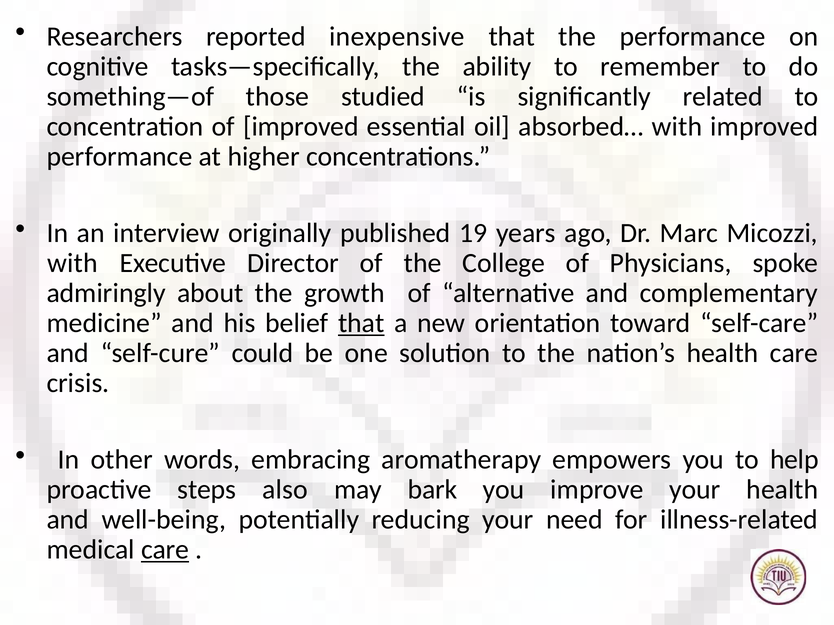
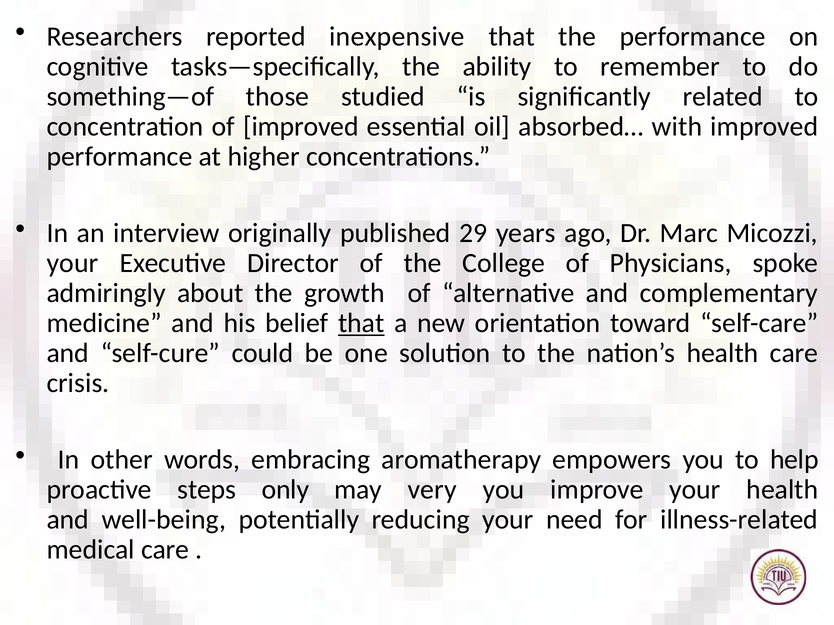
19: 19 -> 29 (473, 233)
with: with -> your (73, 263)
also: also -> only (285, 490)
bark: bark -> very (432, 490)
care underline: present -> none (165, 550)
